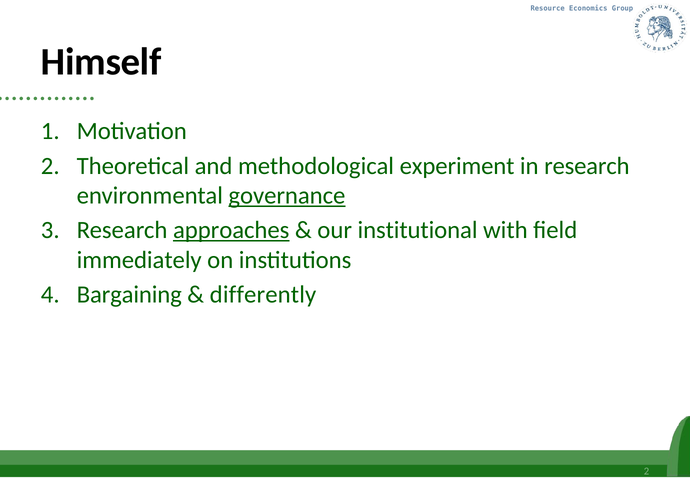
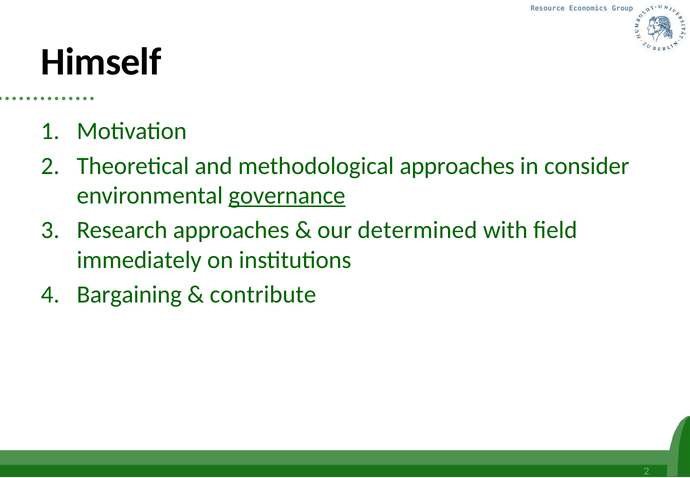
methodological experiment: experiment -> approaches (457, 166)
in research: research -> consider (587, 166)
approaches underline: present -> none (231, 230)
institutional: institutional -> determined (417, 230)
differently: differently -> contribute (263, 294)
